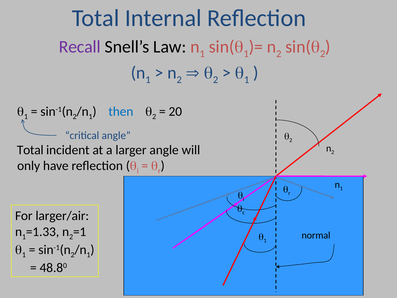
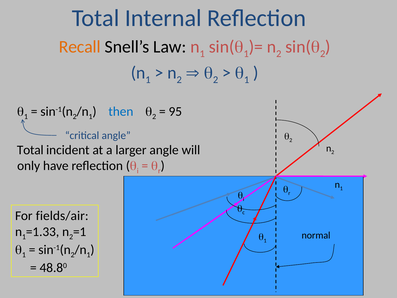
Recall colour: purple -> orange (80, 47)
20: 20 -> 95 (175, 111)
larger/air: larger/air -> fields/air (62, 216)
